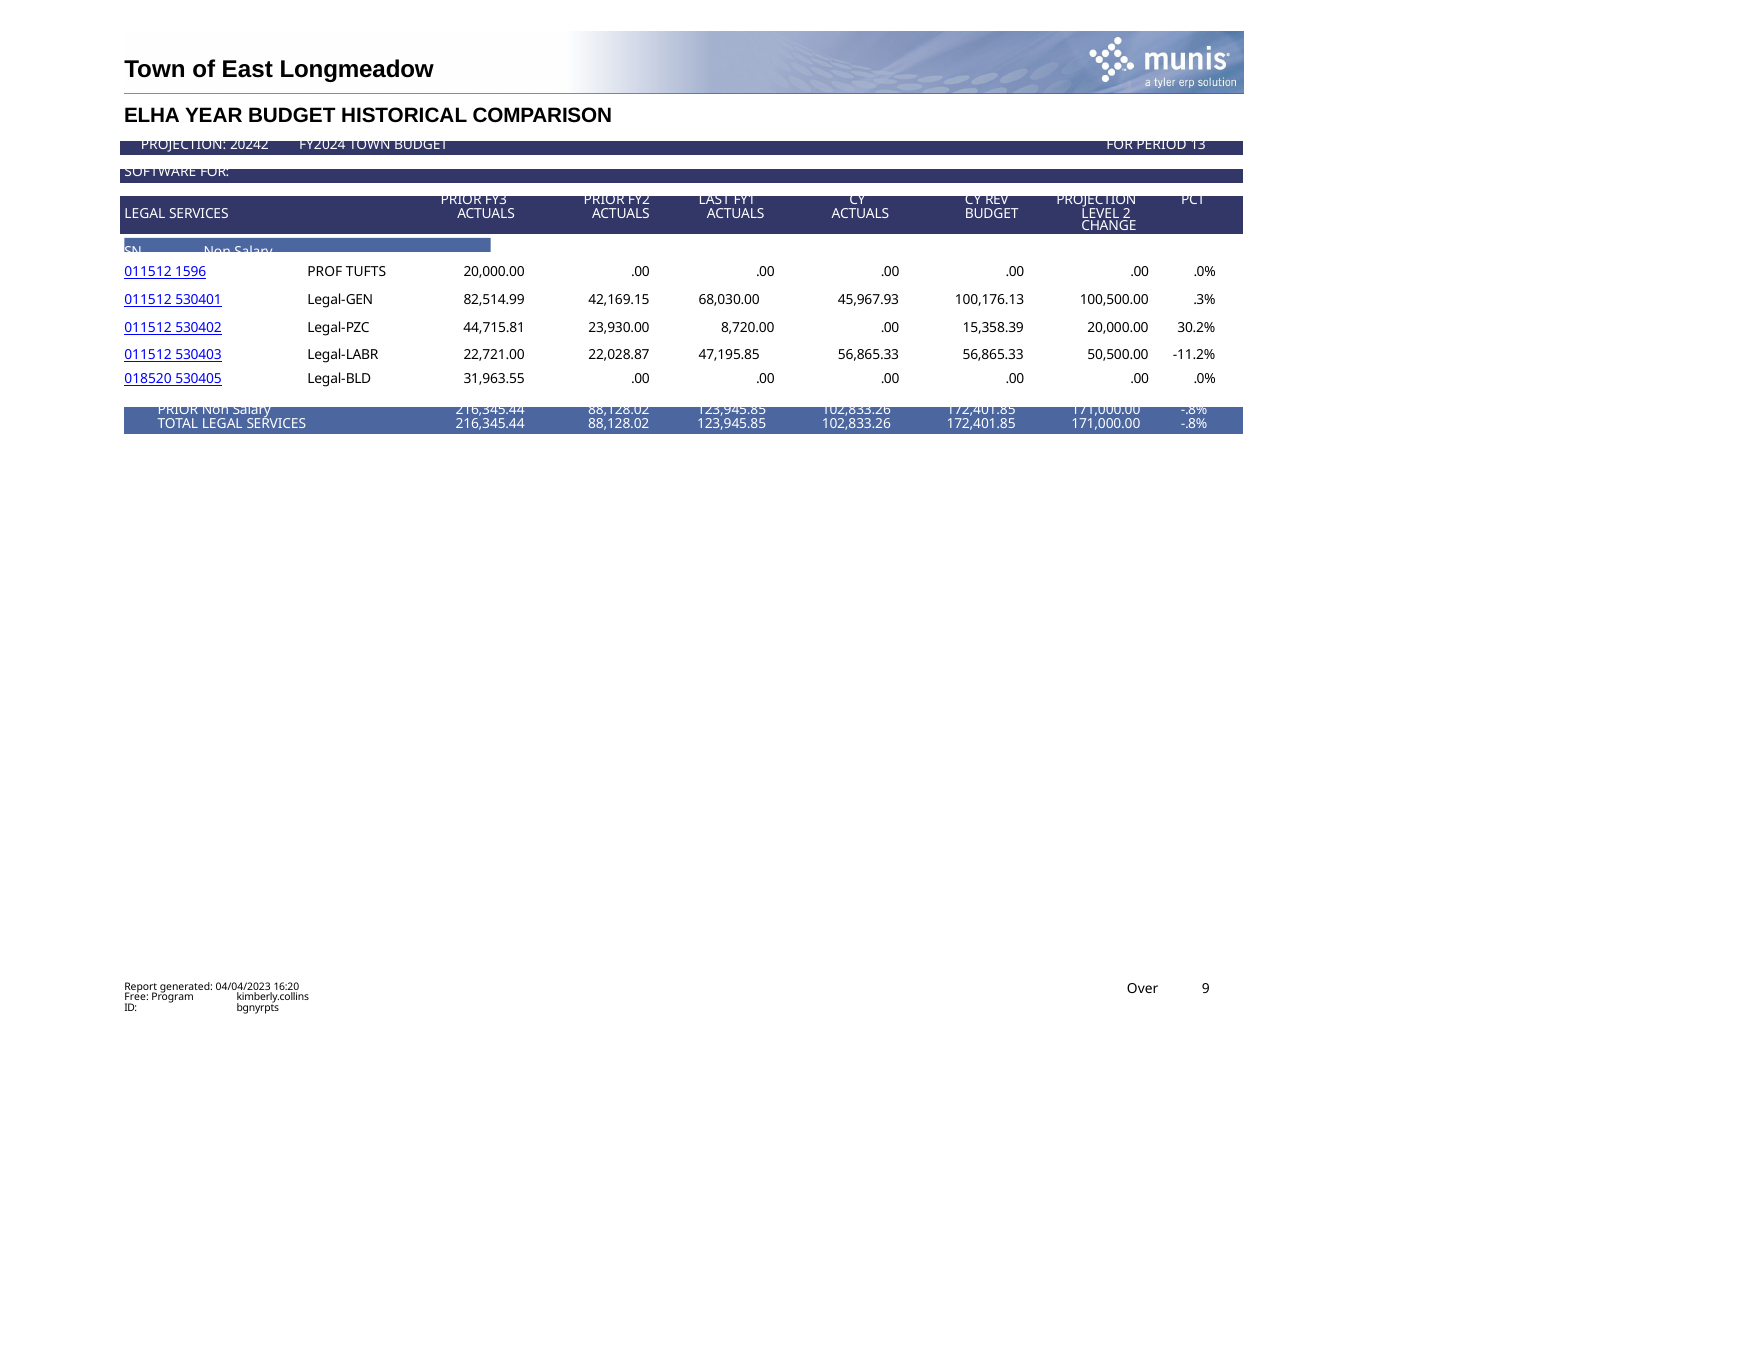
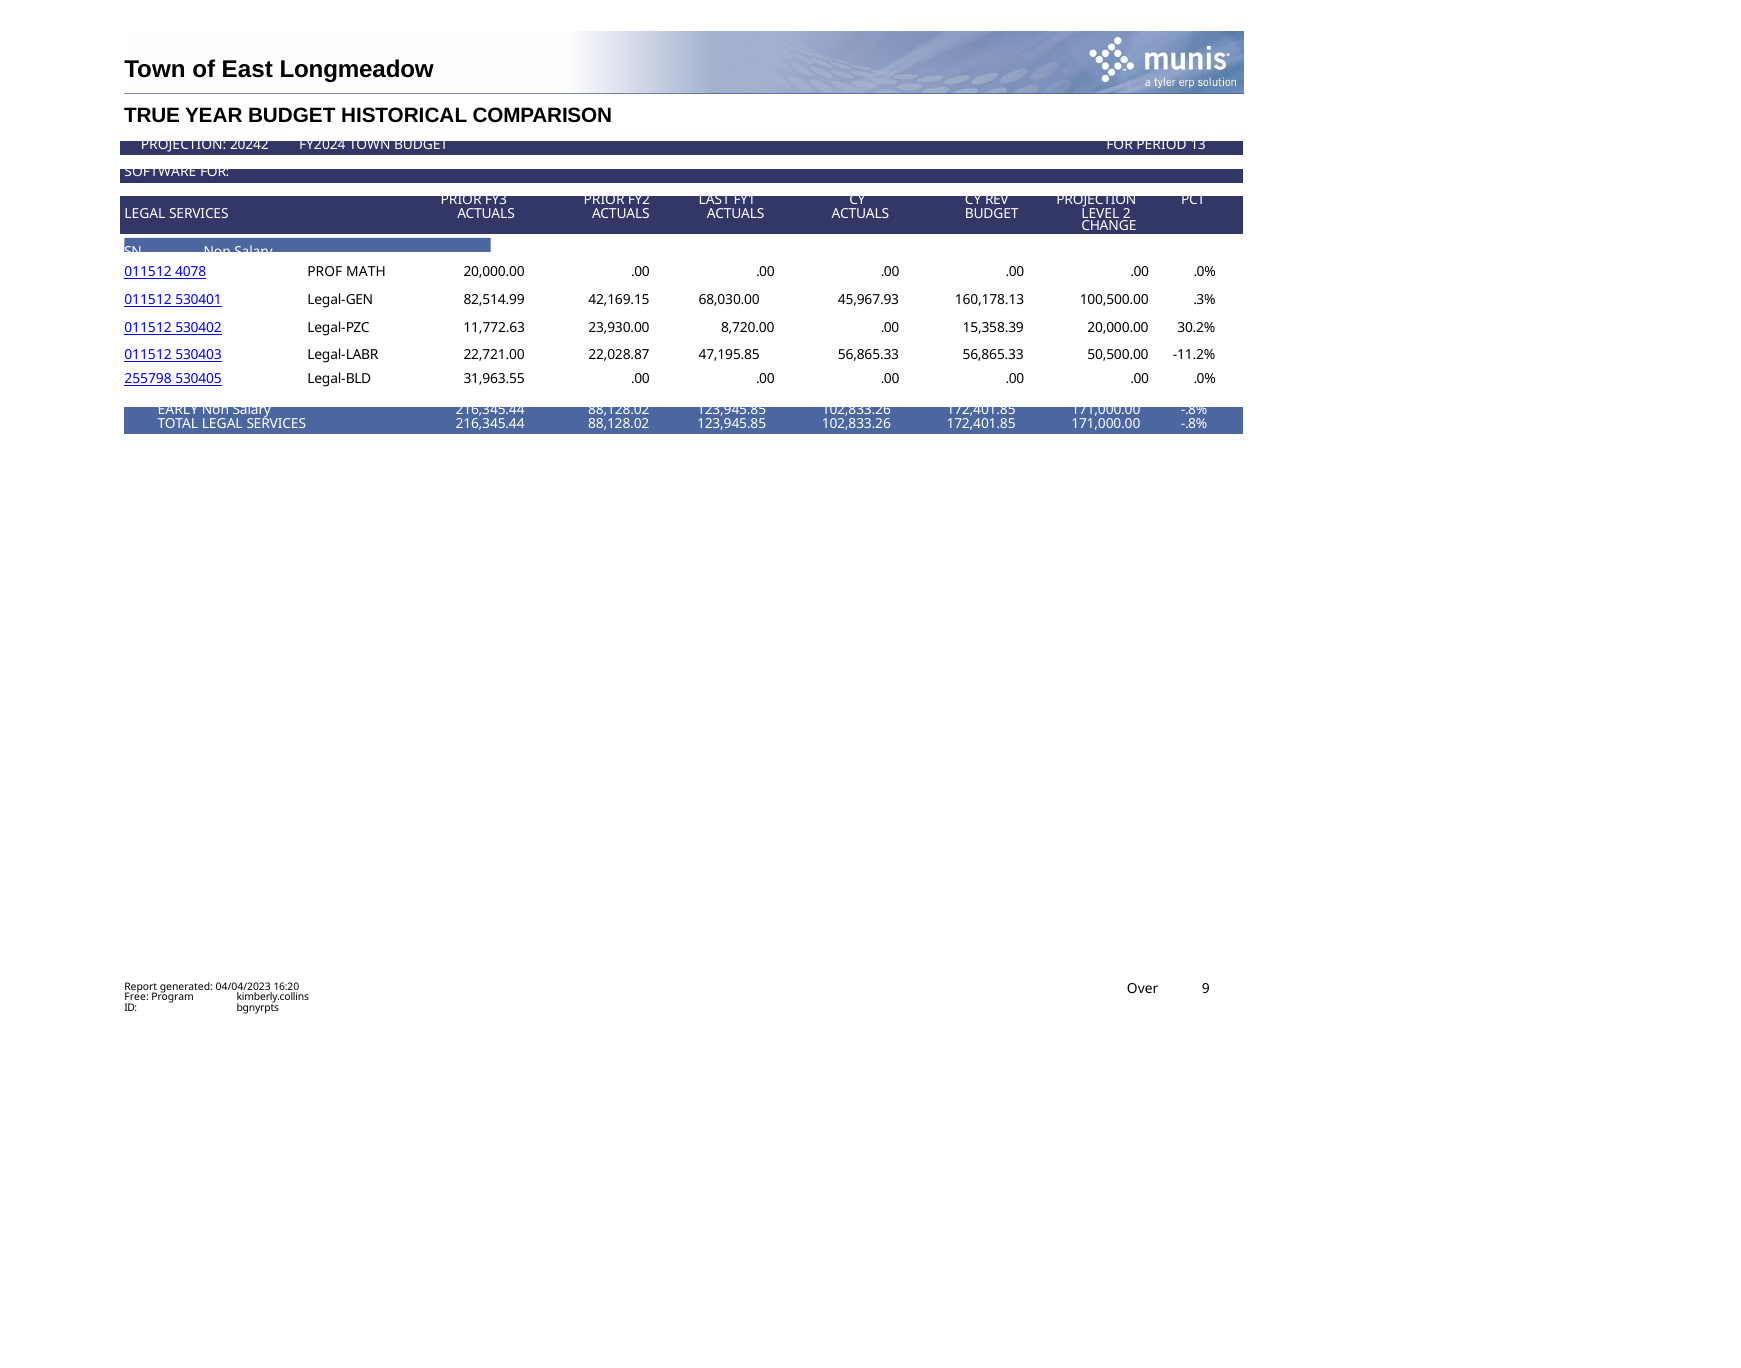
ELHA: ELHA -> TRUE (152, 115)
1596: 1596 -> 4078 (191, 272)
TUFTS: TUFTS -> MATH (366, 272)
100,176.13: 100,176.13 -> 160,178.13 (990, 300)
44,715.81: 44,715.81 -> 11,772.63 (494, 328)
018520: 018520 -> 255798 (148, 379)
PRIOR: PRIOR -> EARLY (178, 410)
